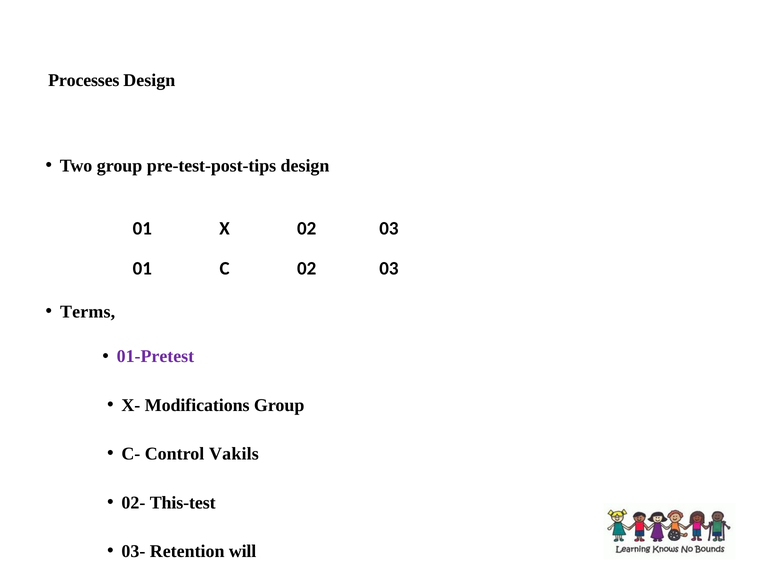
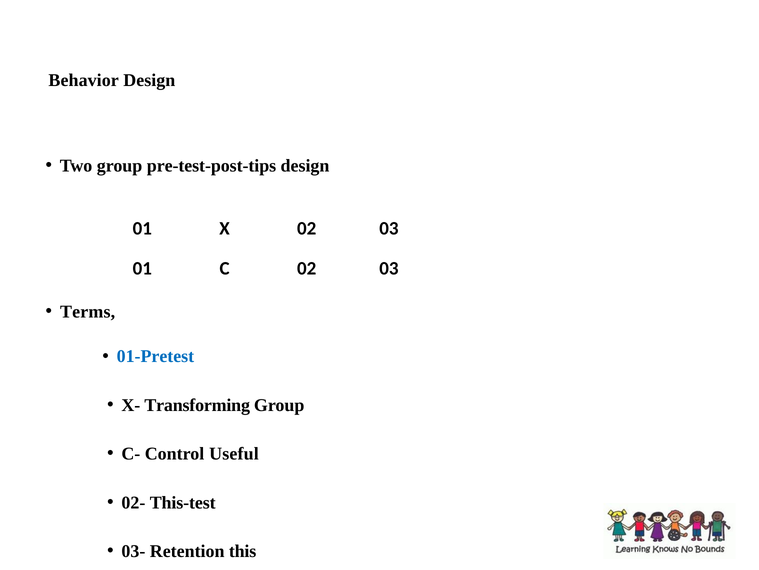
Processes: Processes -> Behavior (84, 80)
01-Pretest colour: purple -> blue (155, 356)
Modifications: Modifications -> Transforming (197, 405)
Vakils: Vakils -> Useful (234, 453)
will: will -> this (243, 551)
